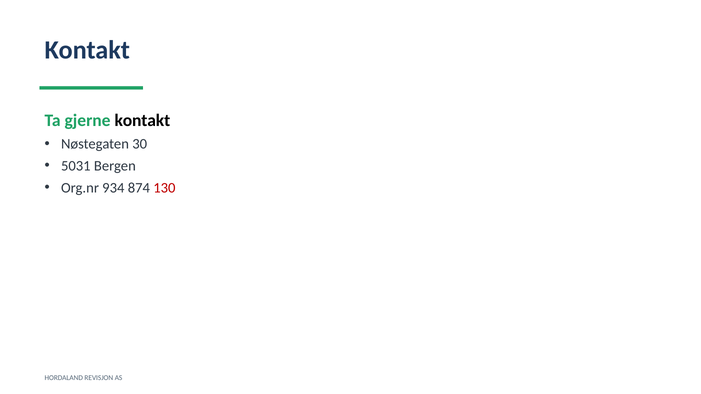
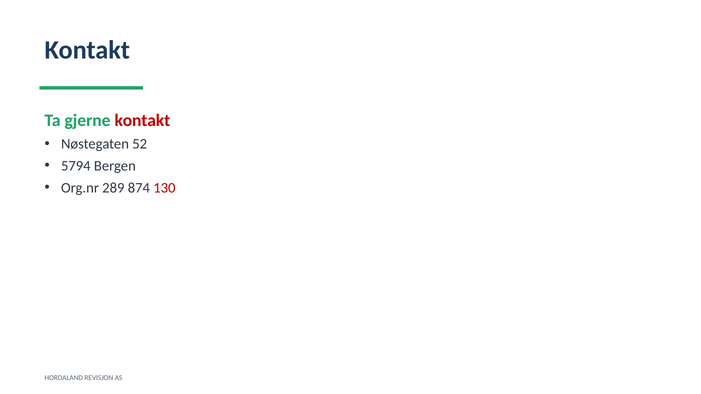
kontakt colour: black -> red (142, 121)
30: 30 -> 52 (140, 144)
5031: 5031 -> 5794 (76, 166)
934: 934 -> 289 (113, 188)
